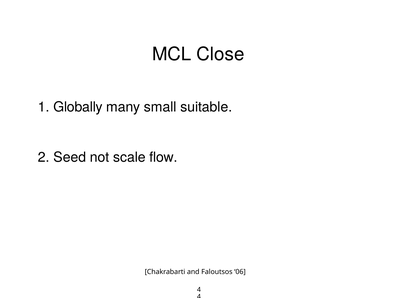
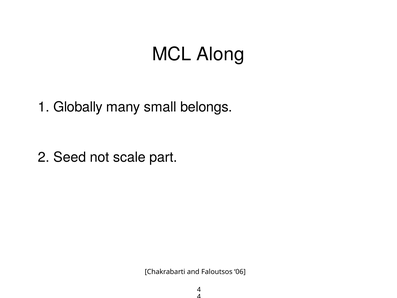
Close: Close -> Along (220, 54)
suitable: suitable -> belongs (206, 107)
flow: flow -> part (163, 157)
